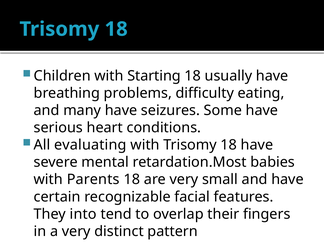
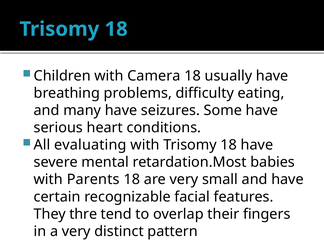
Starting: Starting -> Camera (154, 76)
into: into -> thre (83, 214)
